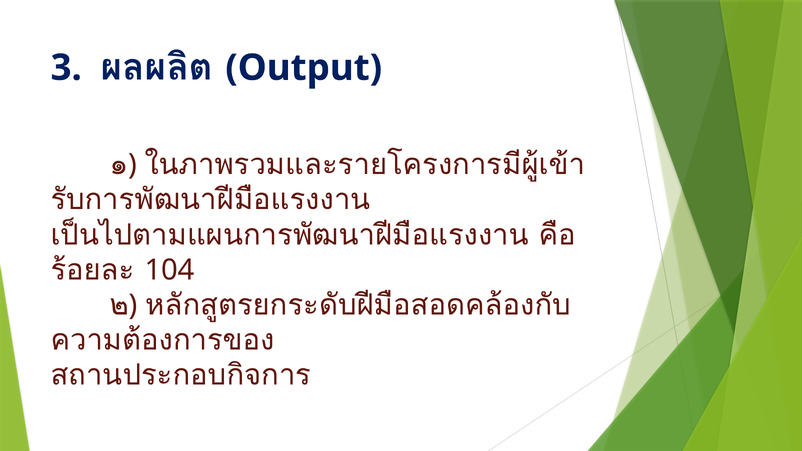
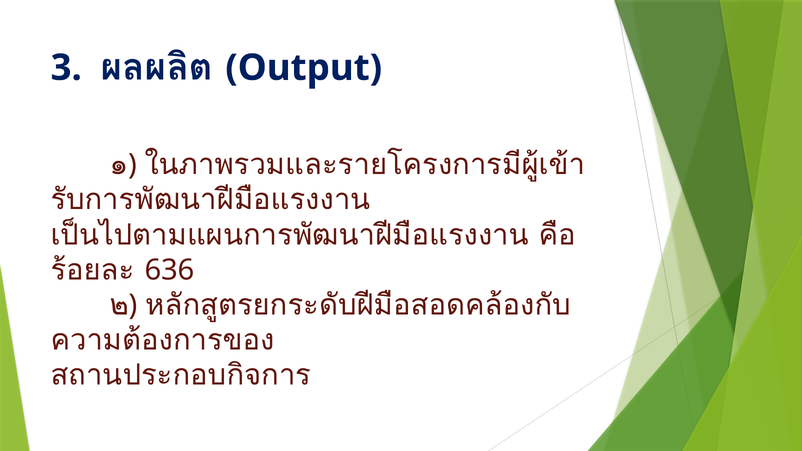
104: 104 -> 636 (170, 270)
